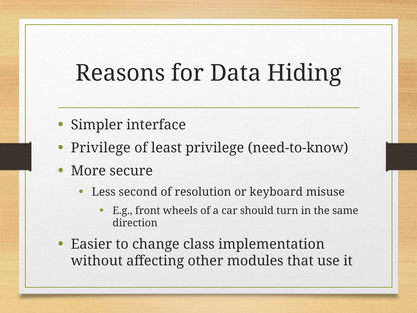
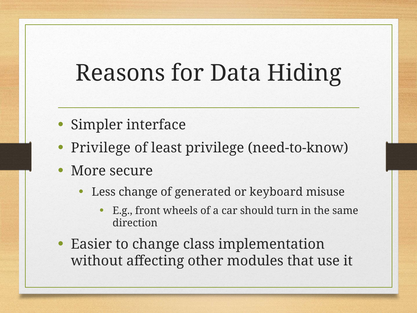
Less second: second -> change (138, 192)
resolution: resolution -> generated (203, 192)
